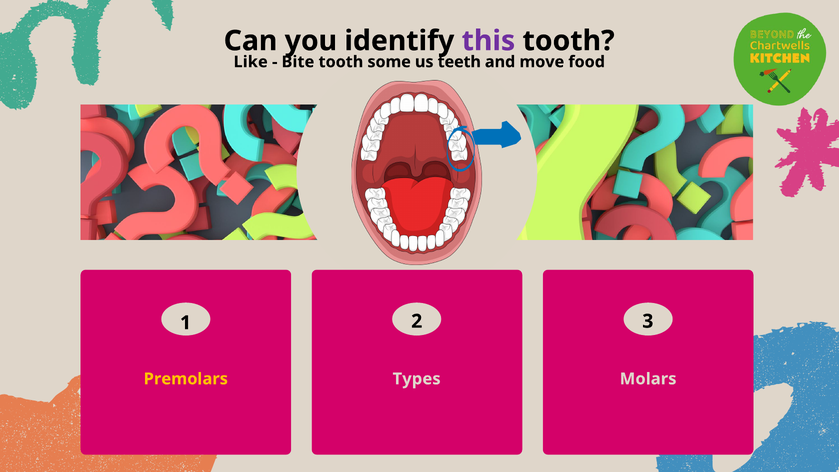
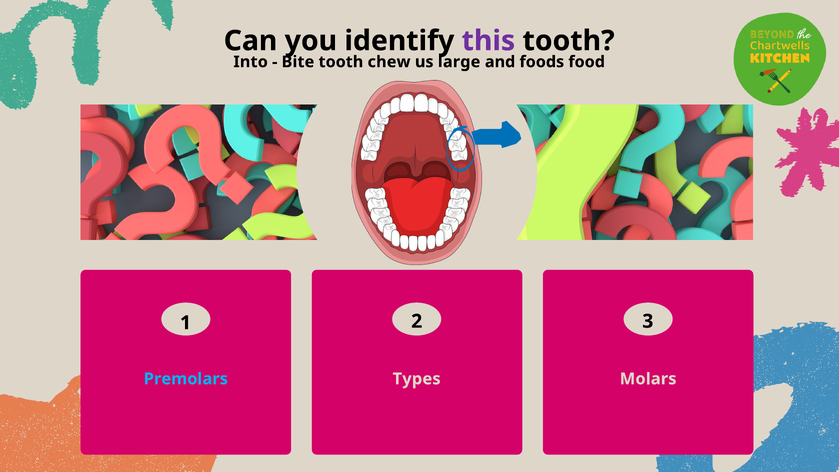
Like: Like -> Into (251, 62)
some: some -> chew (389, 62)
teeth: teeth -> large (459, 62)
move: move -> foods (542, 62)
Premolars colour: yellow -> light blue (186, 379)
